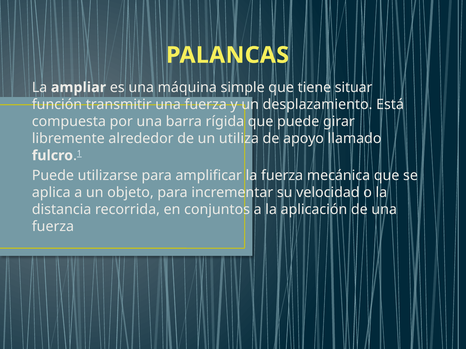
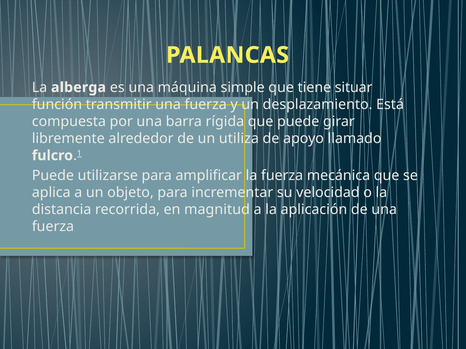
ampliar: ampliar -> alberga (78, 88)
conjuntos: conjuntos -> magnitud (217, 210)
